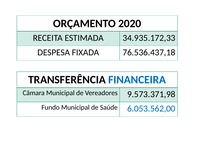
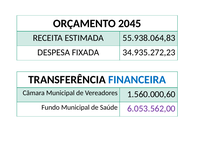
2020: 2020 -> 2045 (130, 24)
34.935.172,33: 34.935.172,33 -> 55.938.064,83 (149, 38)
76.536.437,18: 76.536.437,18 -> 34.935.272,23 (149, 52)
9.573.371,98: 9.573.371,98 -> 1.560.000,60 (151, 94)
6.053.562,00 colour: blue -> purple (151, 109)
